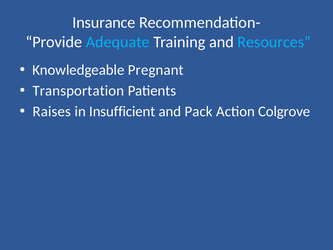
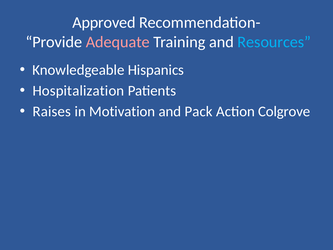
Insurance: Insurance -> Approved (104, 23)
Adequate colour: light blue -> pink (118, 42)
Pregnant: Pregnant -> Hispanics (156, 70)
Transportation: Transportation -> Hospitalization (78, 91)
Insufficient: Insufficient -> Motivation (122, 111)
